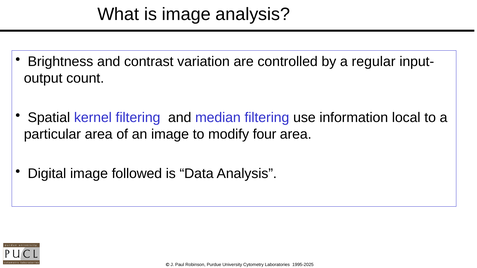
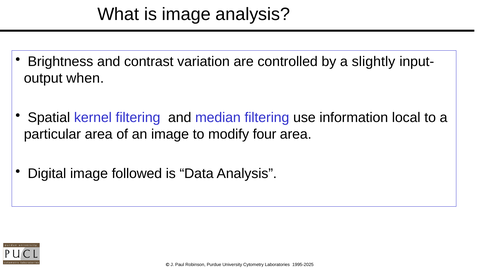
regular: regular -> slightly (374, 62)
count: count -> when (85, 78)
